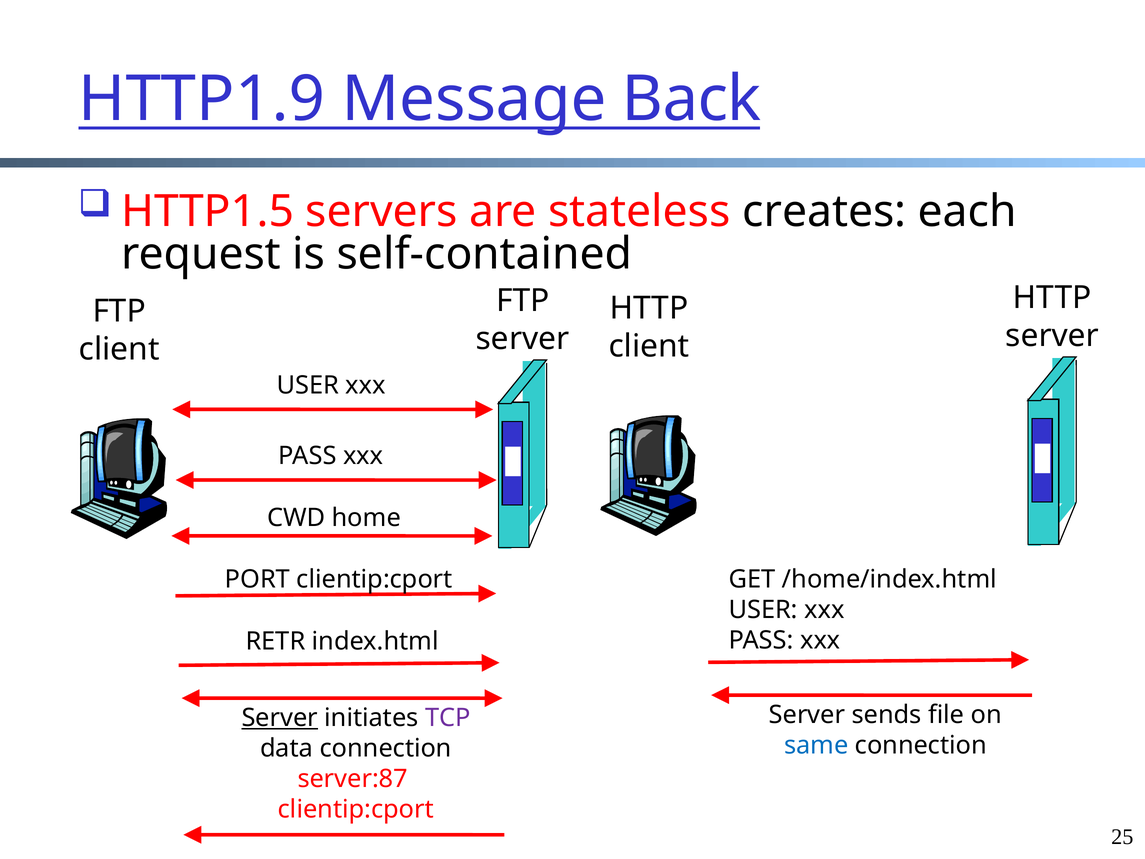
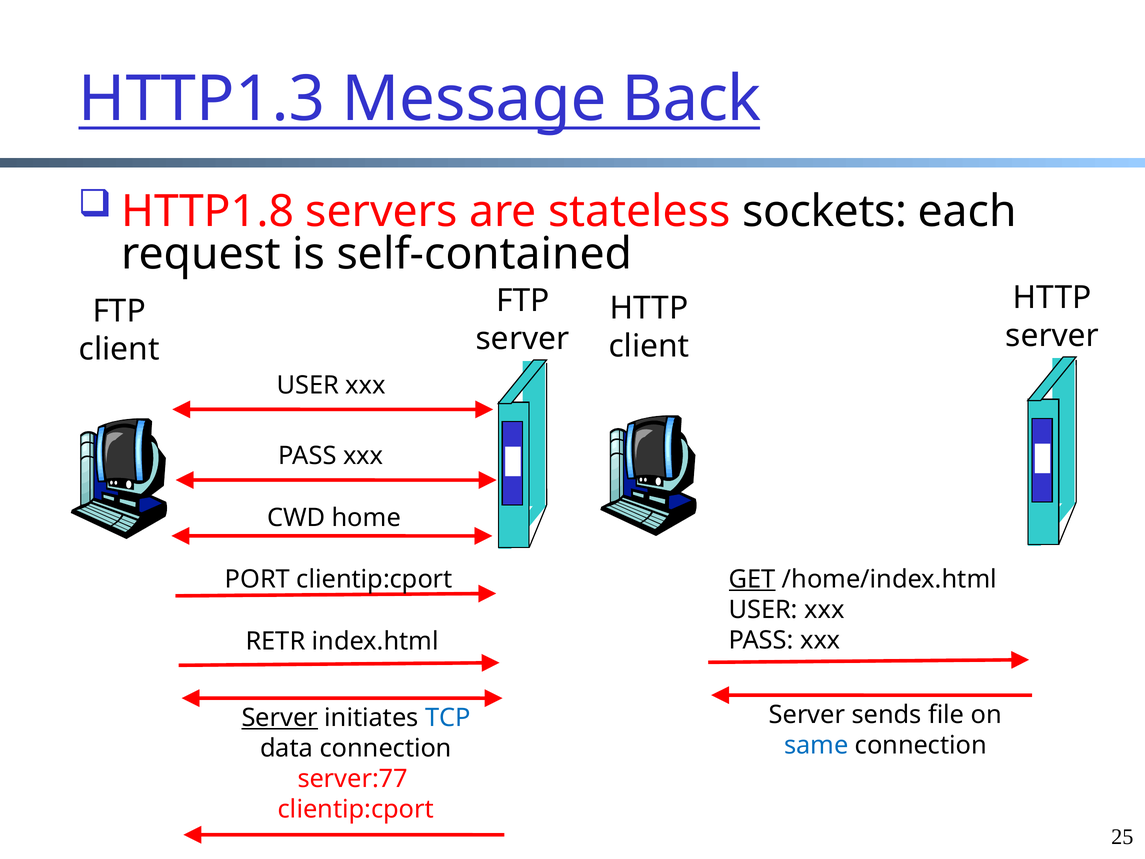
HTTP1.9: HTTP1.9 -> HTTP1.3 (202, 99)
HTTP1.5: HTTP1.5 -> HTTP1.8 (208, 211)
creates: creates -> sockets (825, 211)
GET underline: none -> present (752, 579)
TCP colour: purple -> blue (448, 718)
server:87: server:87 -> server:77 (353, 779)
